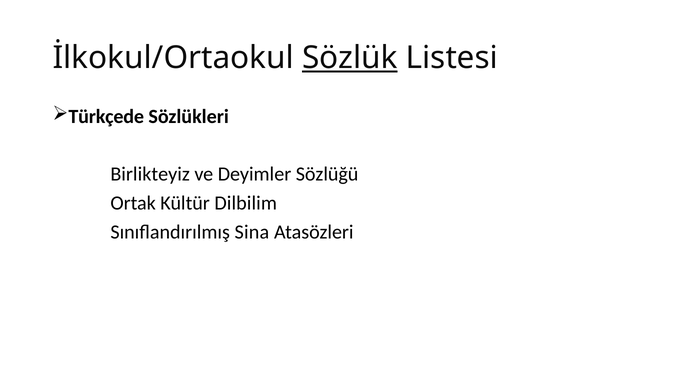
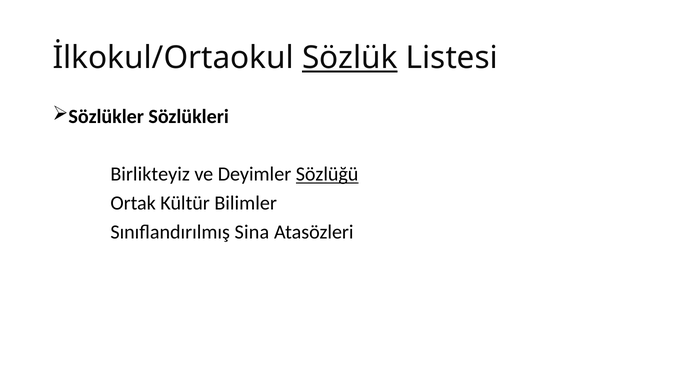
Türkçede: Türkçede -> Sözlükler (106, 116)
Sözlüğü underline: none -> present (327, 174)
Dilbilim: Dilbilim -> Bilimler (246, 203)
